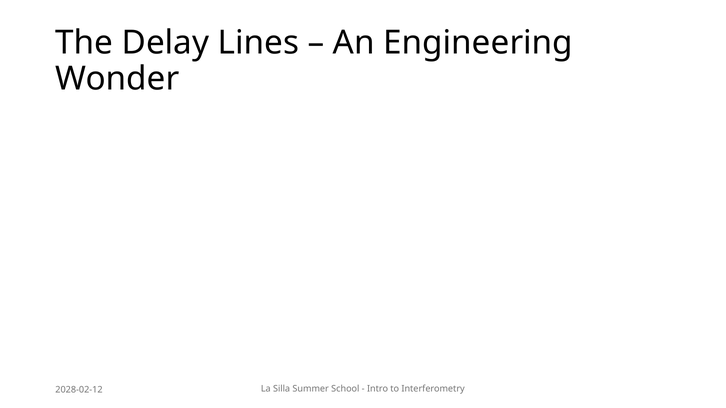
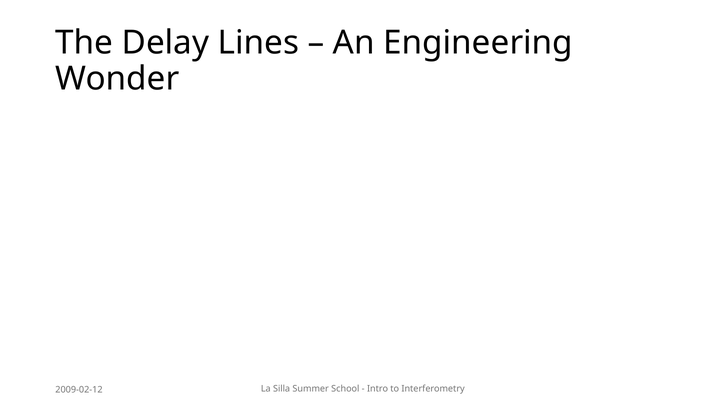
2028-02-12: 2028-02-12 -> 2009-02-12 (79, 390)
